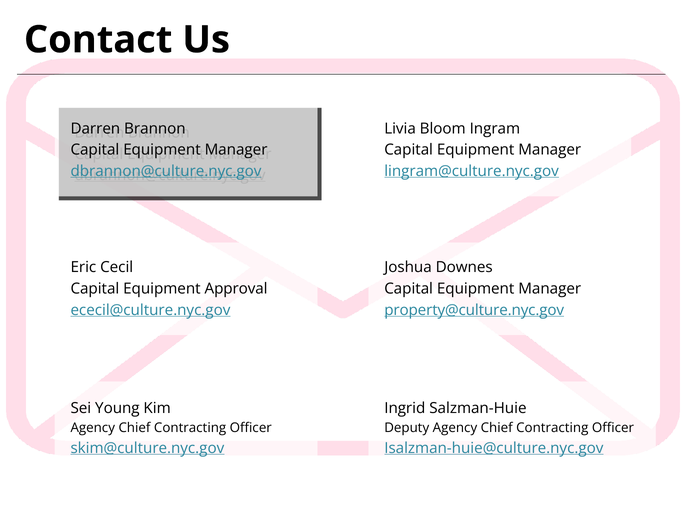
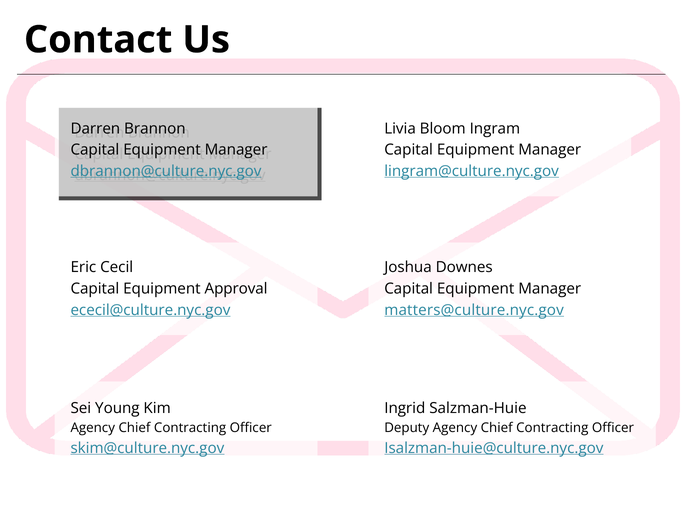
property@culture.nyc.gov: property@culture.nyc.gov -> matters@culture.nyc.gov (474, 310)
